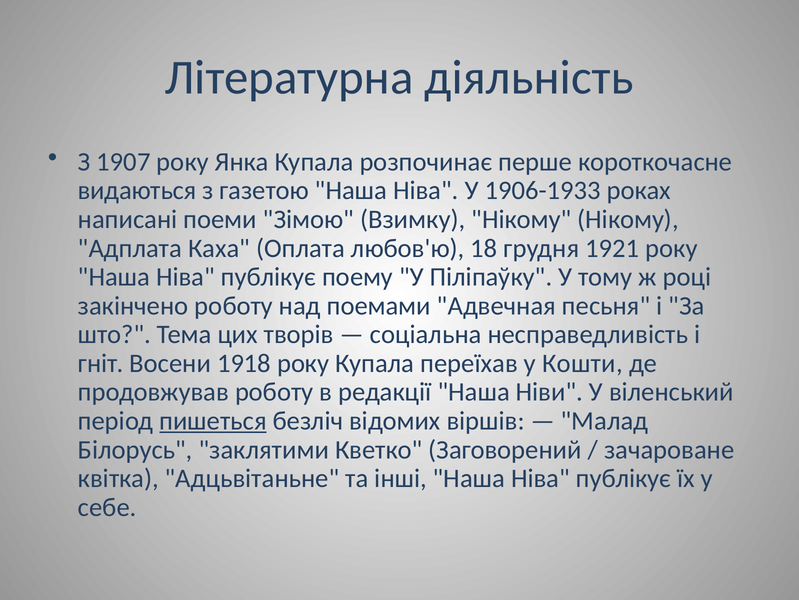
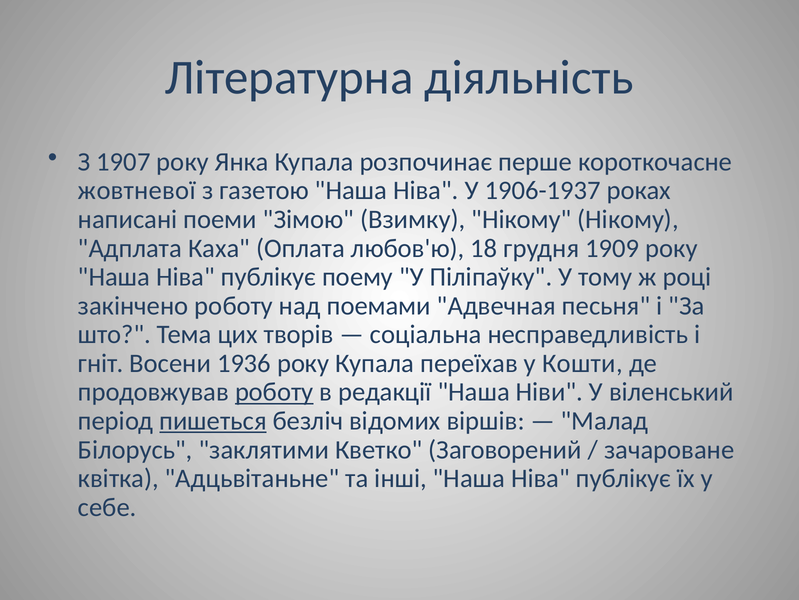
видаються: видаються -> жовтневої (137, 190)
1906-1933: 1906-1933 -> 1906-1937 (543, 190)
1921: 1921 -> 1909 (612, 248)
1918: 1918 -> 1936 (244, 363)
роботу underline: none -> present (274, 392)
